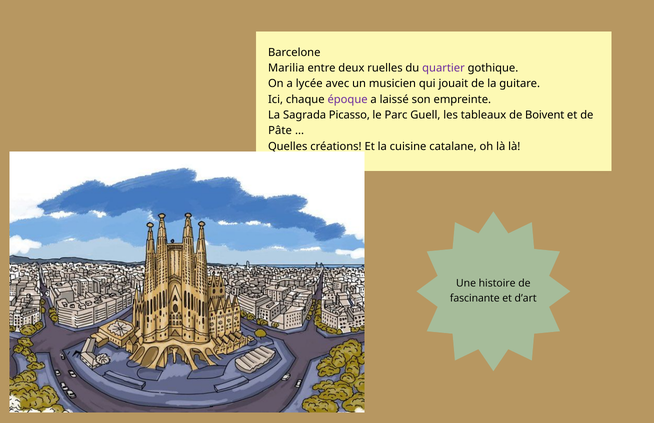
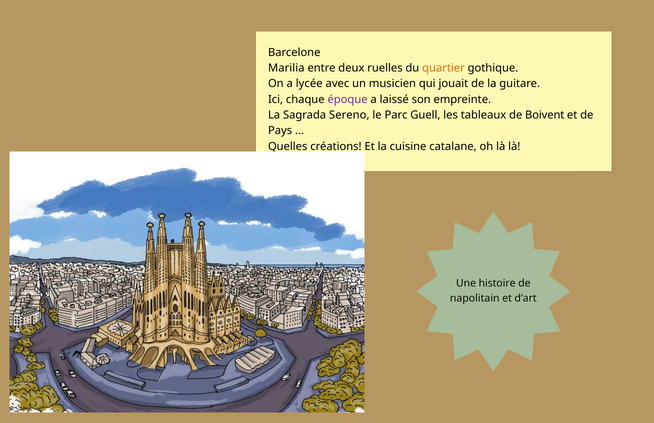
quartier colour: purple -> orange (443, 68)
Picasso: Picasso -> Sereno (349, 115)
Pâte: Pâte -> Pays (280, 131)
fascinante: fascinante -> napolitain (475, 298)
